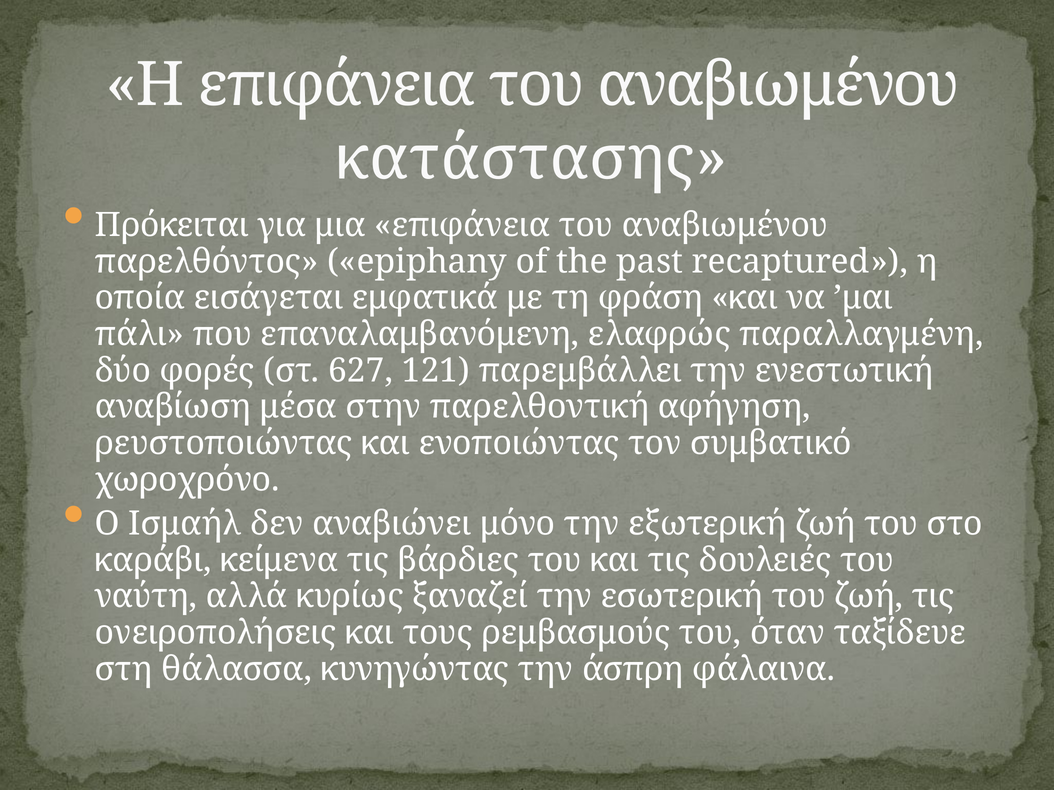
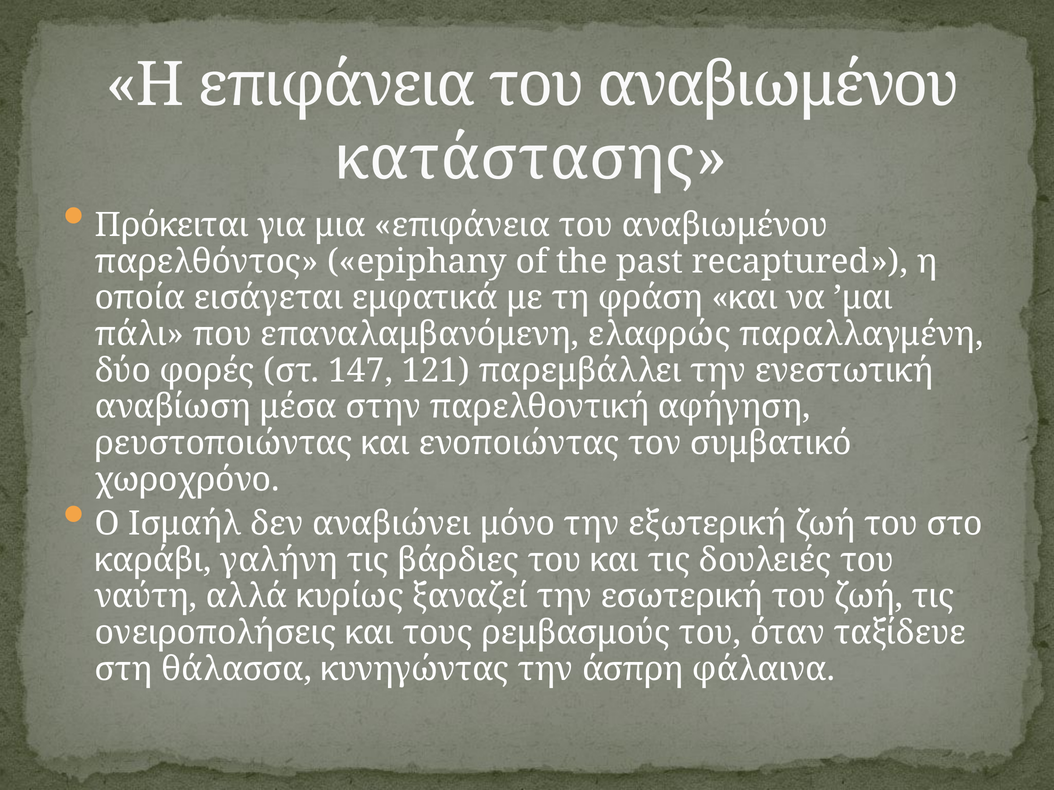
627: 627 -> 147 (361, 371)
κείμενα: κείμενα -> γαλήνη (279, 560)
